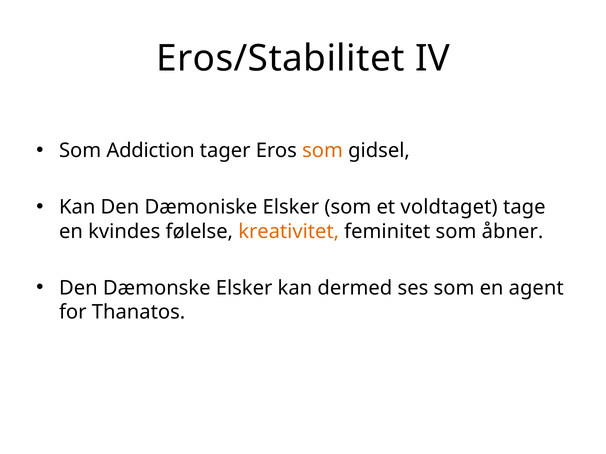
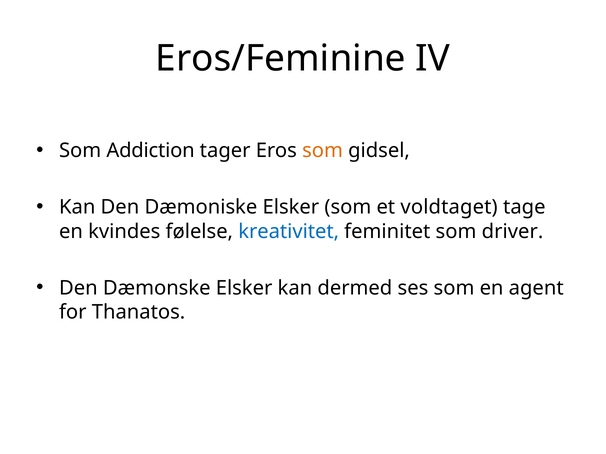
Eros/Stabilitet: Eros/Stabilitet -> Eros/Feminine (281, 59)
kreativitet colour: orange -> blue (289, 232)
åbner: åbner -> driver (513, 232)
